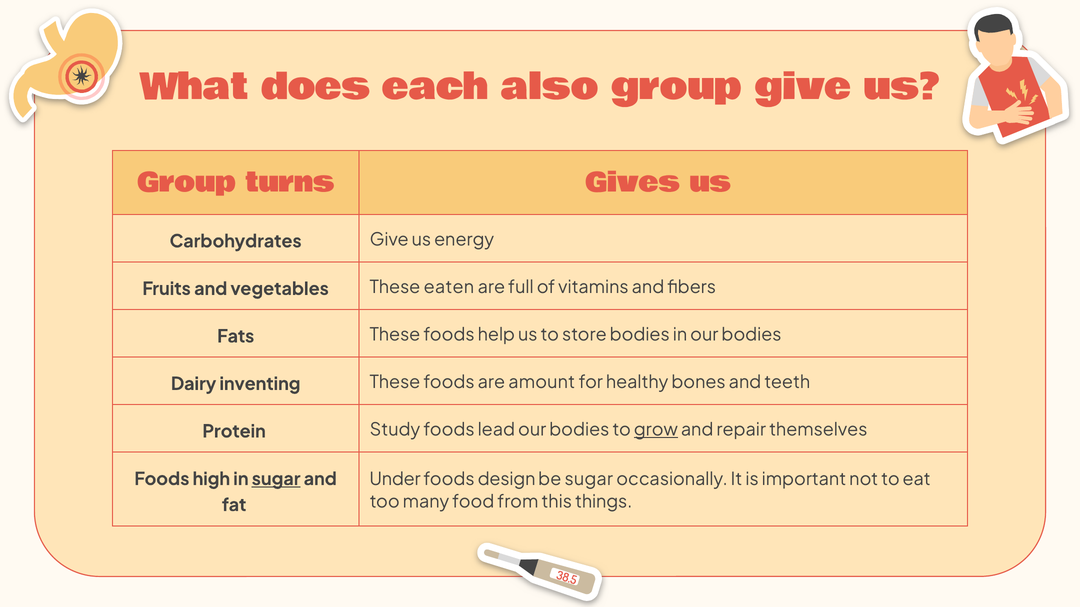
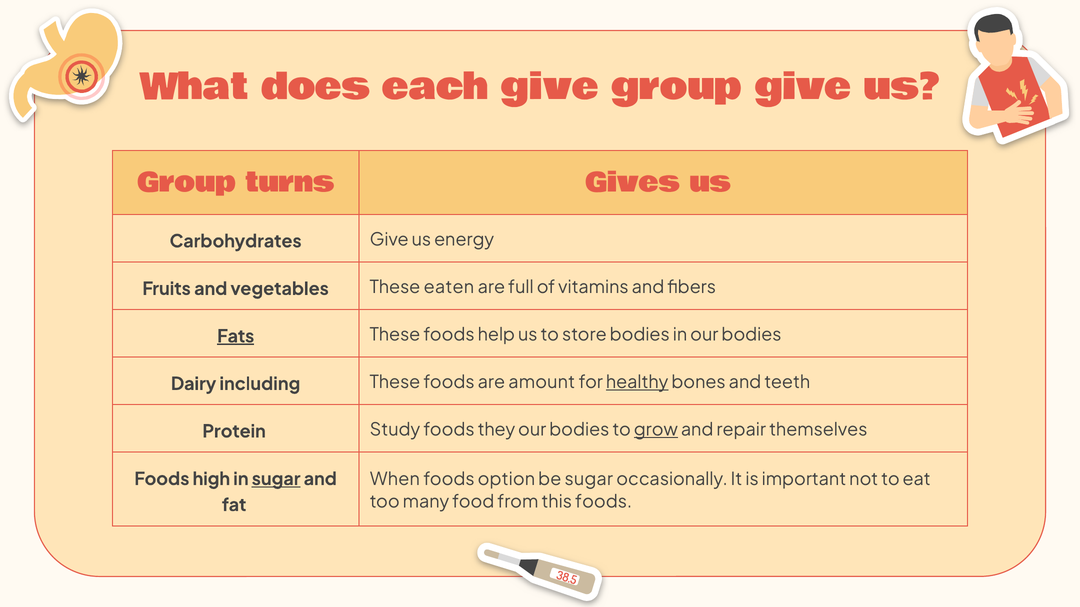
each also: also -> give (550, 87)
Fats underline: none -> present (236, 337)
inventing: inventing -> including (260, 384)
healthy underline: none -> present (637, 383)
lead: lead -> they (496, 430)
Under: Under -> When (395, 480)
design: design -> option (506, 480)
this things: things -> foods (604, 502)
